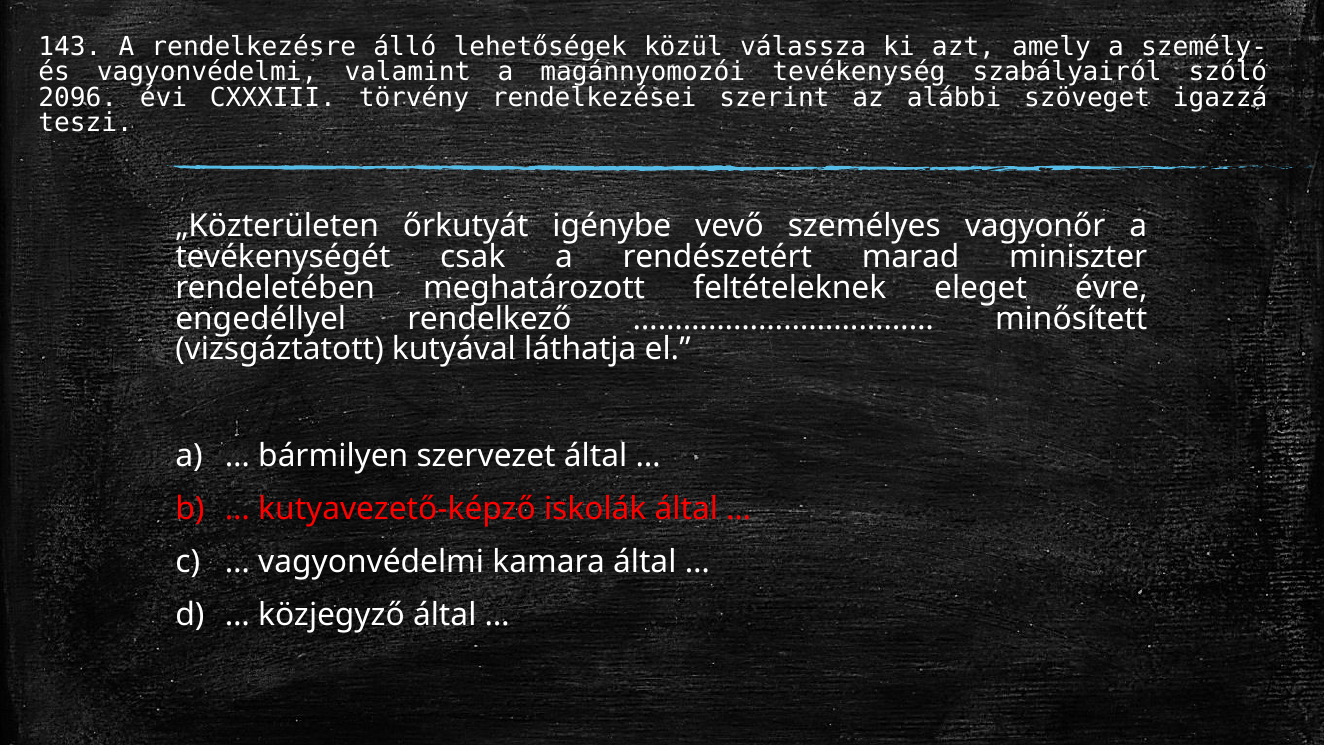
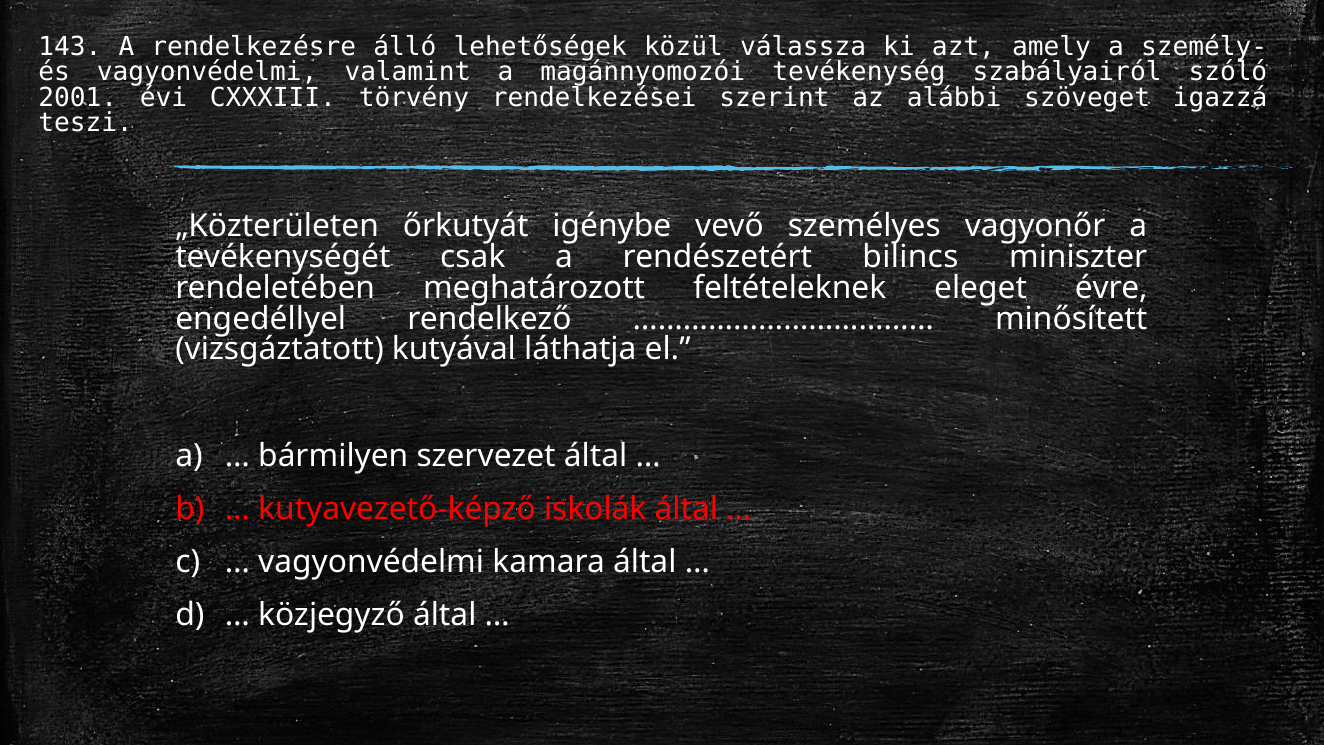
2096: 2096 -> 2001 (78, 97)
marad: marad -> bilincs (910, 257)
